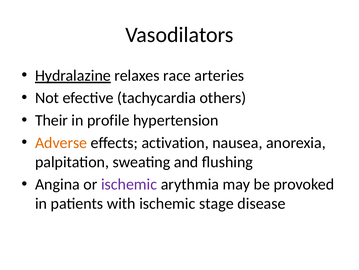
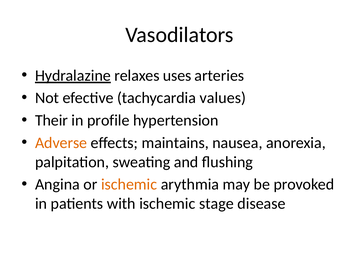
race: race -> uses (177, 75)
others: others -> values (223, 98)
activation: activation -> maintains (175, 142)
ischemic colour: purple -> orange (129, 184)
